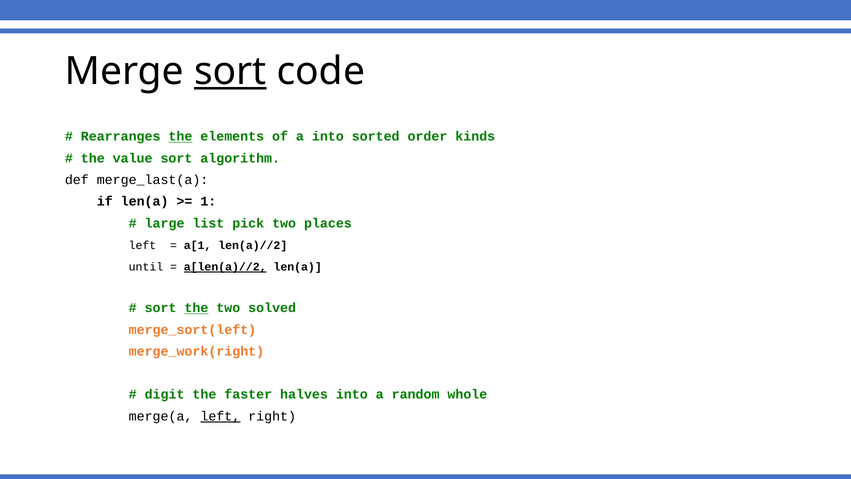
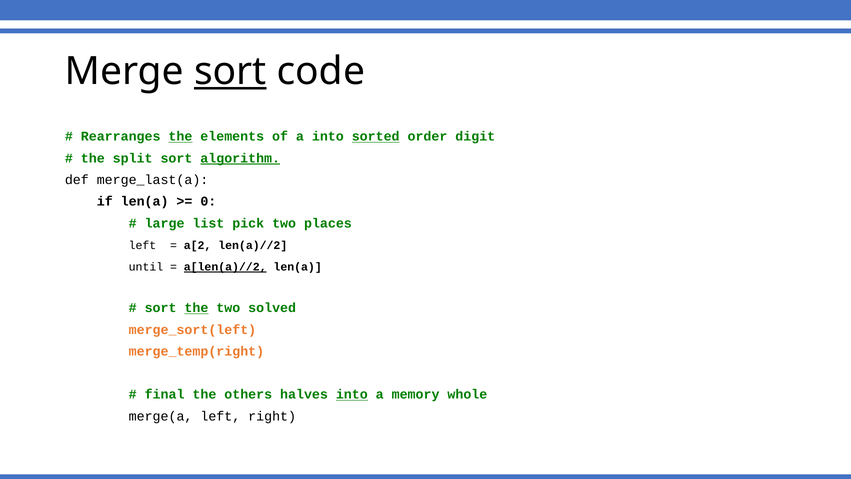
sorted underline: none -> present (376, 136)
kinds: kinds -> digit (475, 136)
value: value -> split (133, 158)
algorithm underline: none -> present (240, 158)
1: 1 -> 0 (208, 201)
a[1: a[1 -> a[2 (198, 245)
merge_work(right: merge_work(right -> merge_temp(right (196, 351)
digit: digit -> final (165, 394)
faster: faster -> others (248, 394)
into underline: none -> present (352, 394)
random: random -> memory (416, 394)
left underline: present -> none (220, 416)
